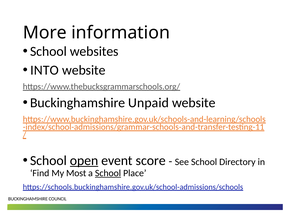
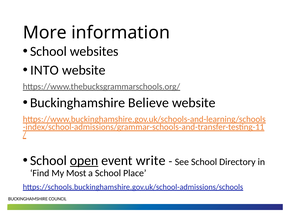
Unpaid: Unpaid -> Believe (149, 103)
score: score -> write (151, 160)
School underline: present -> none (108, 173)
